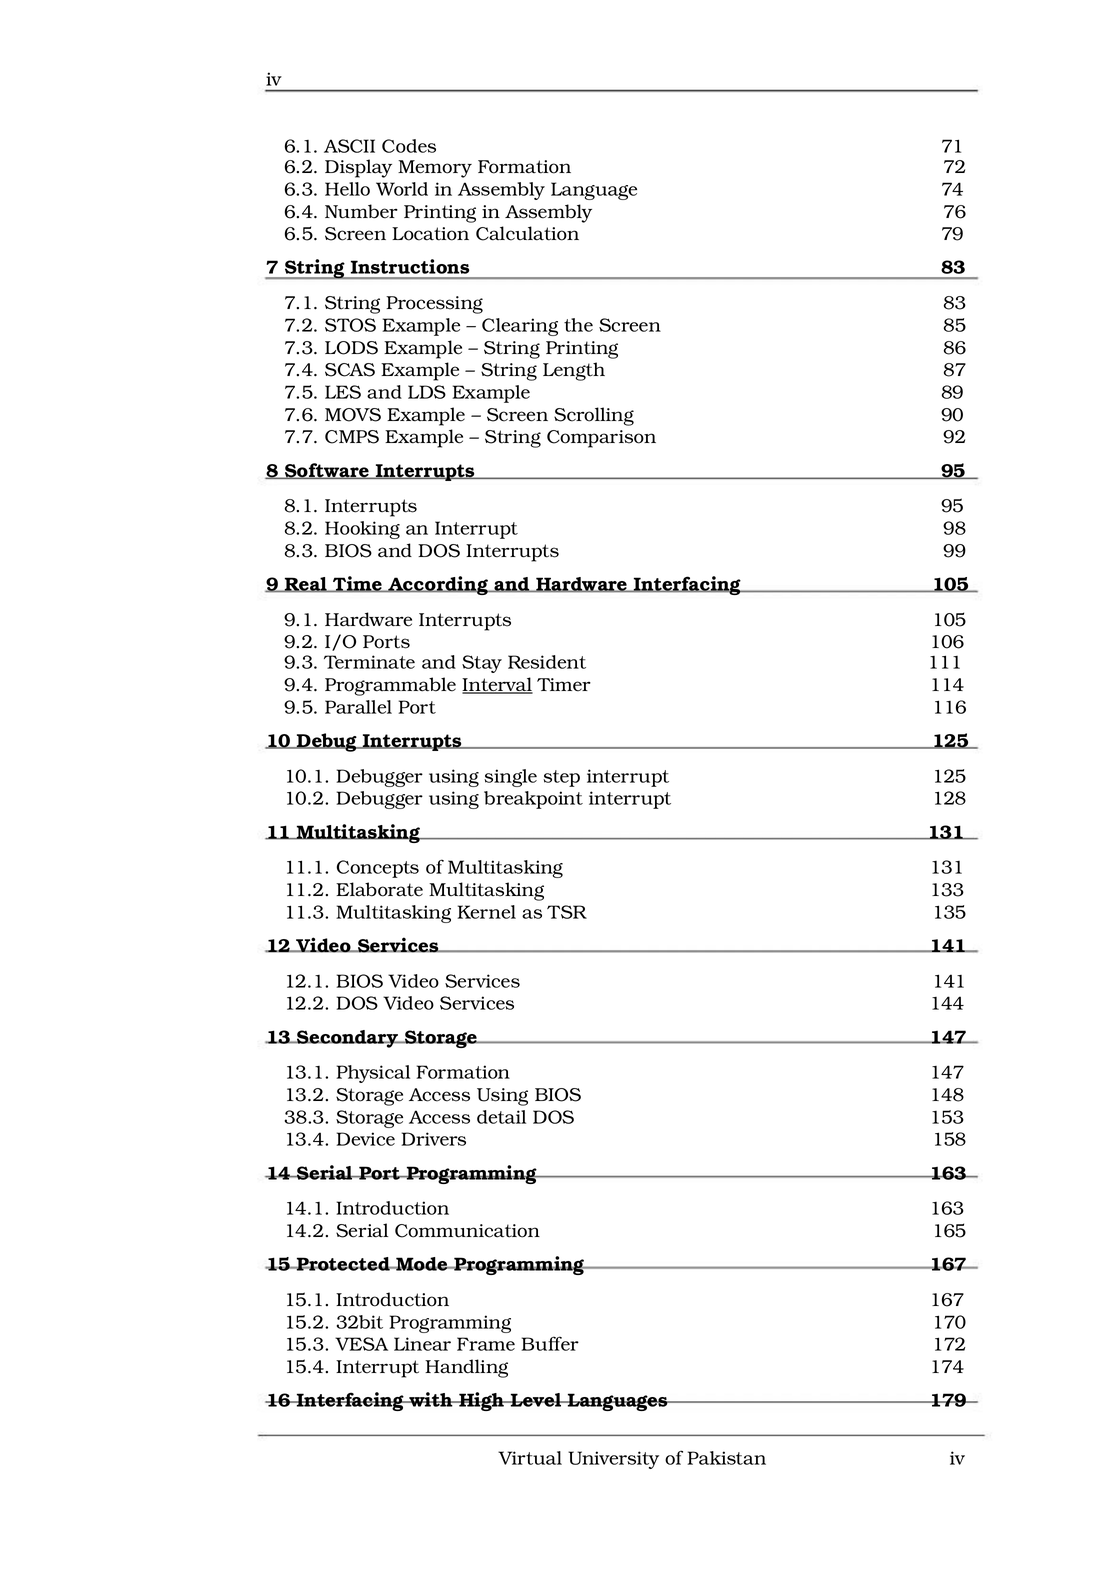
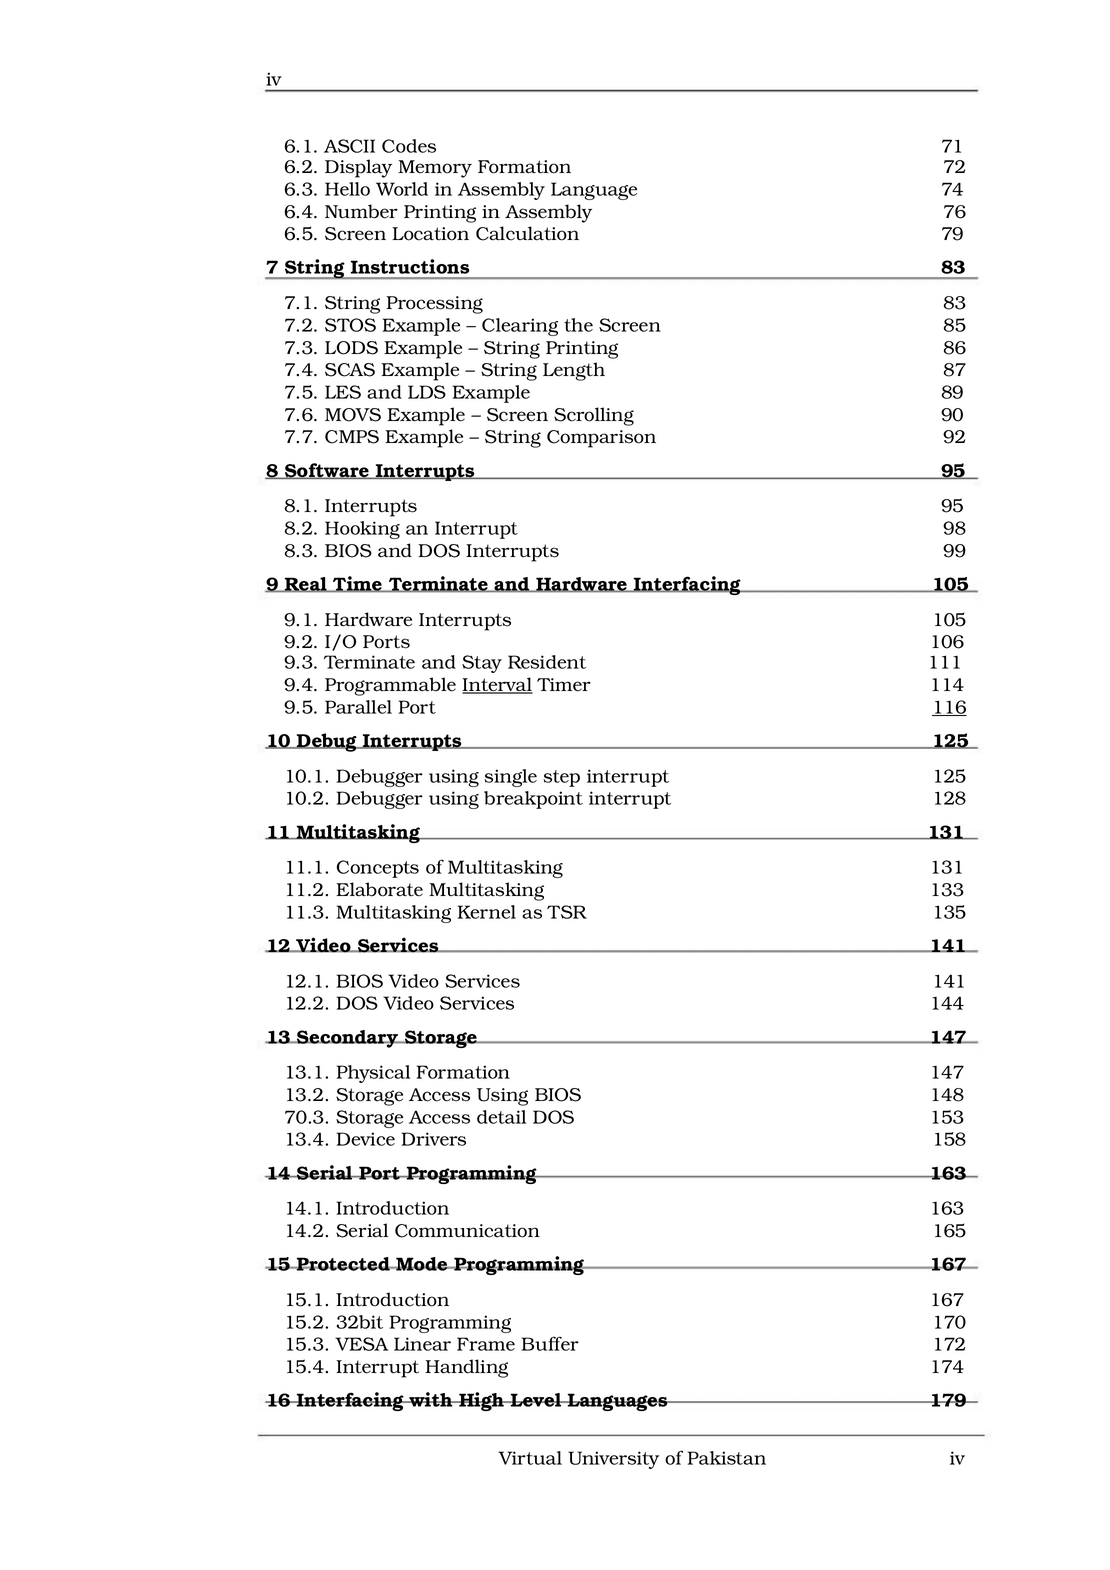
Time According: According -> Terminate (439, 585)
116 underline: none -> present (949, 707)
38.3: 38.3 -> 70.3 (307, 1117)
